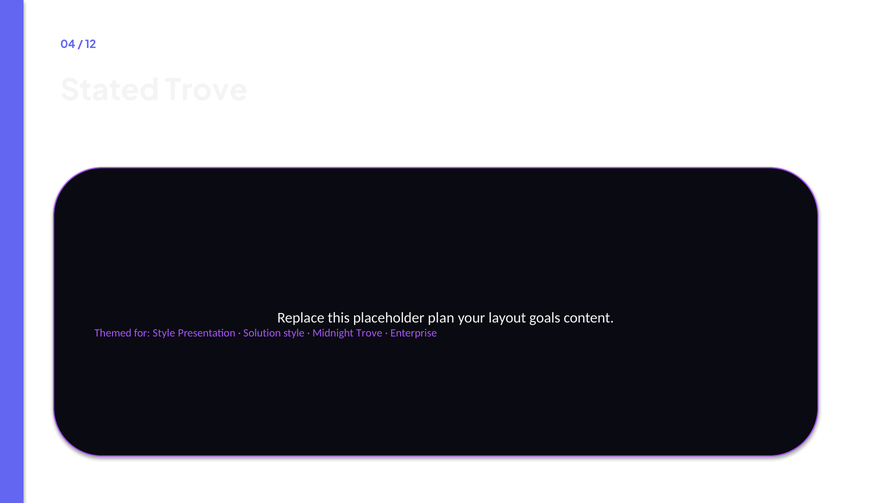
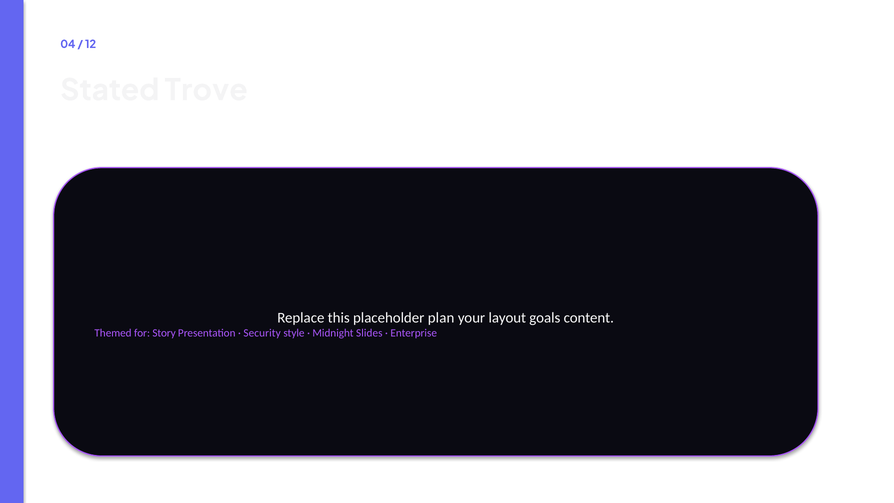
for Style: Style -> Story (164, 333)
Solution: Solution -> Security (262, 333)
Midnight Trove: Trove -> Slides (369, 333)
